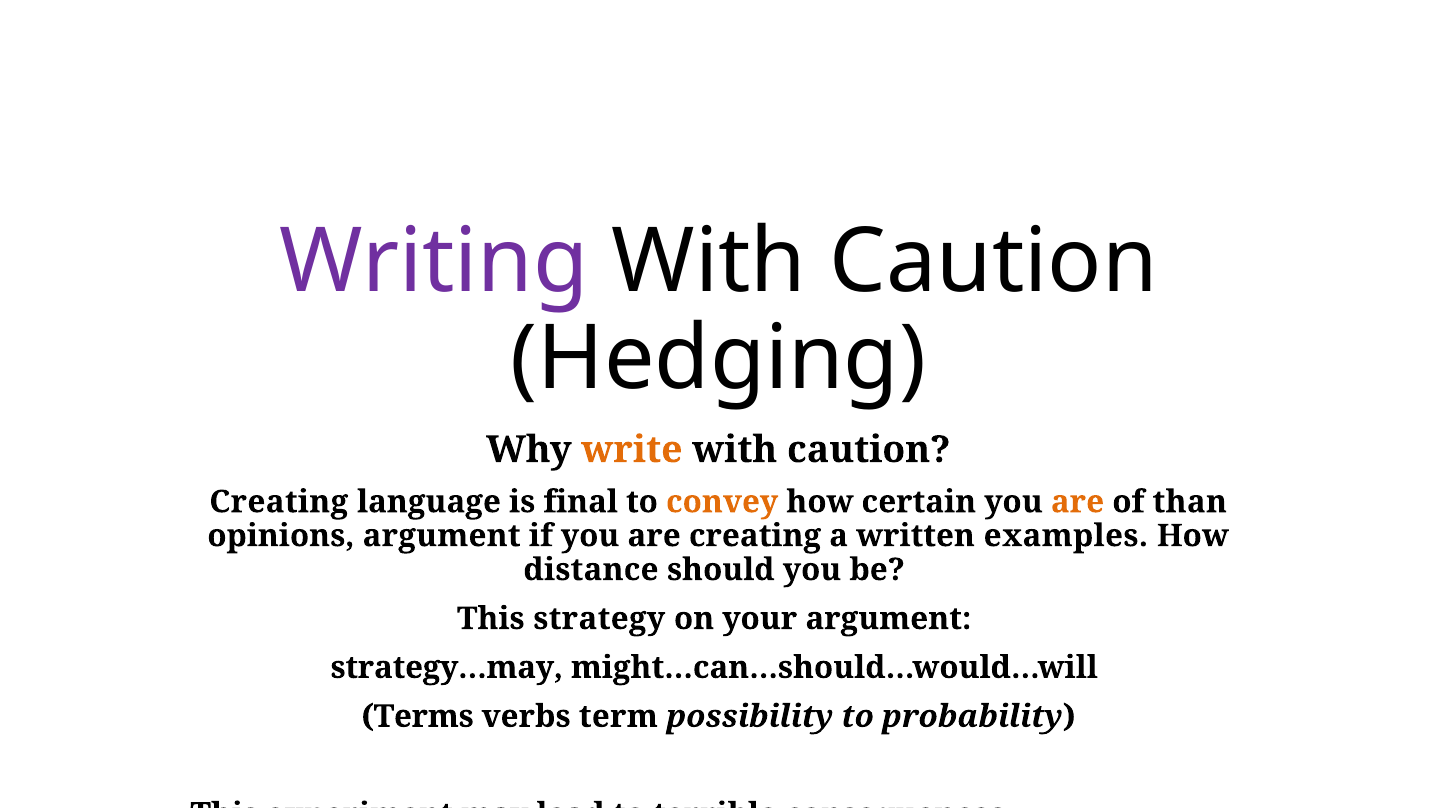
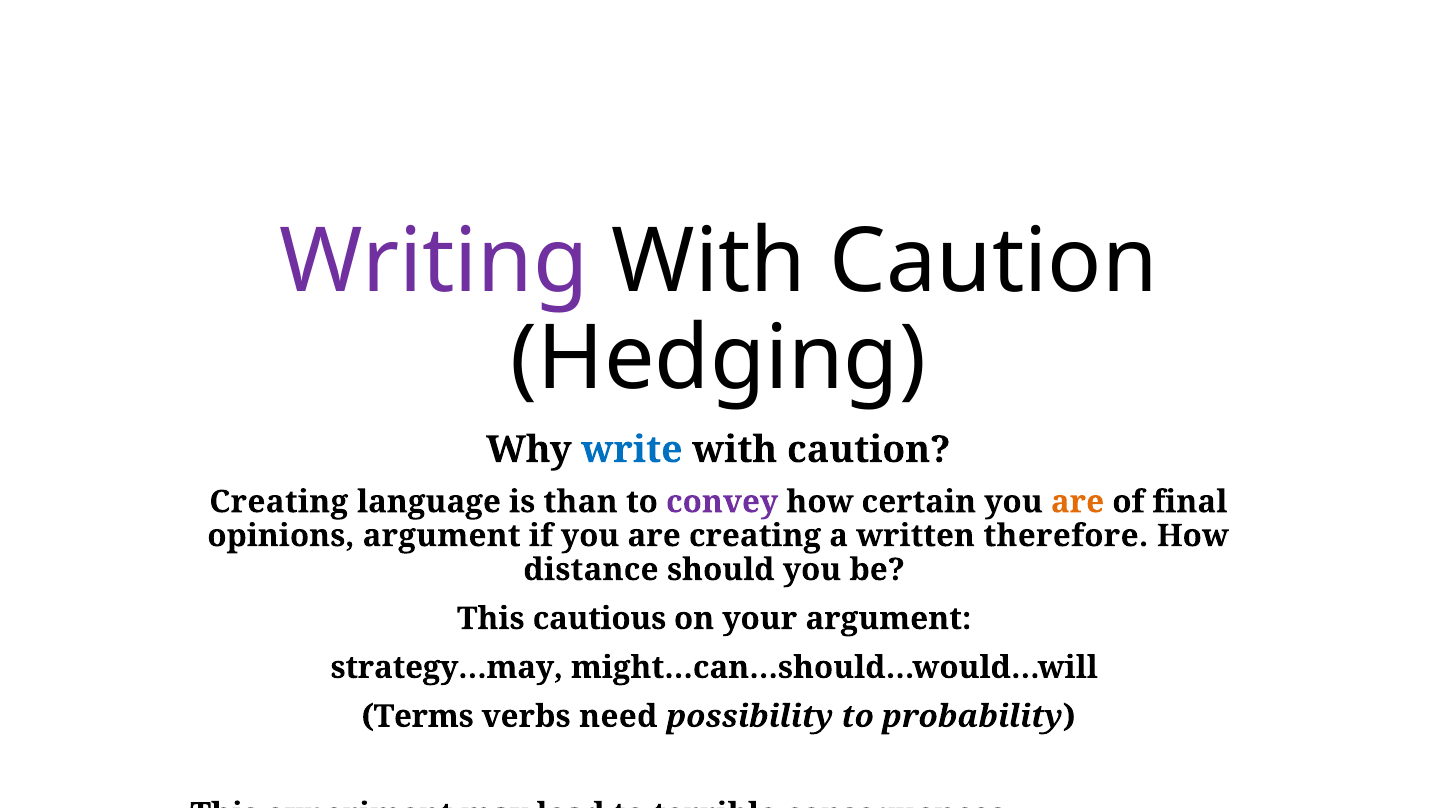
write colour: orange -> blue (632, 450)
final: final -> than (581, 502)
convey colour: orange -> purple (722, 502)
than: than -> final (1190, 502)
examples: examples -> therefore (1066, 536)
strategy: strategy -> cautious (599, 619)
term: term -> need (618, 717)
